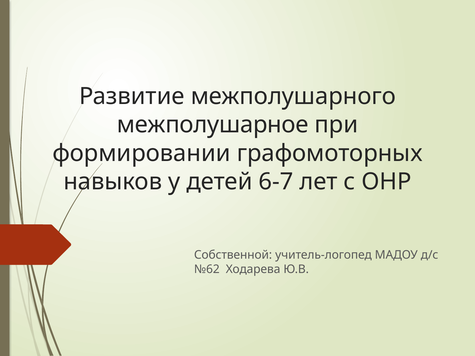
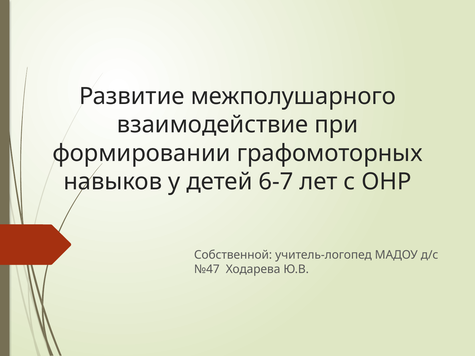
межполушарное: межполушарное -> взаимодействие (213, 125)
№62: №62 -> №47 (207, 270)
